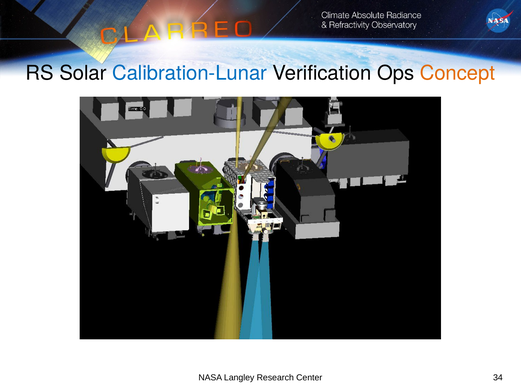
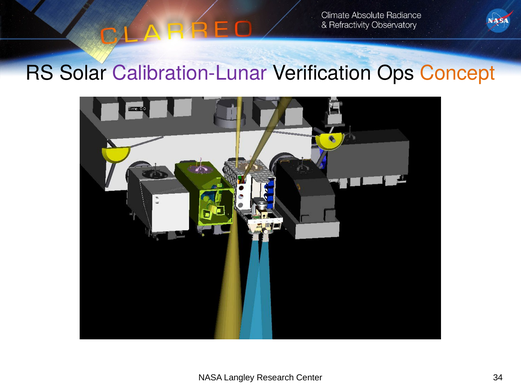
Calibration-Lunar colour: blue -> purple (190, 73)
